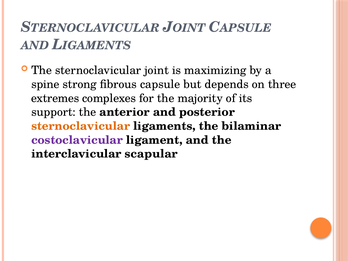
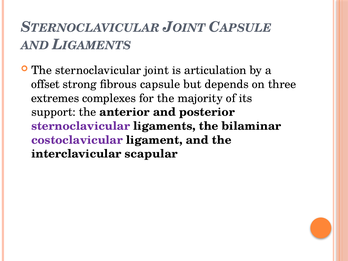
maximizing: maximizing -> articulation (215, 70)
spine: spine -> offset (45, 84)
sternoclavicular colour: orange -> purple (81, 126)
